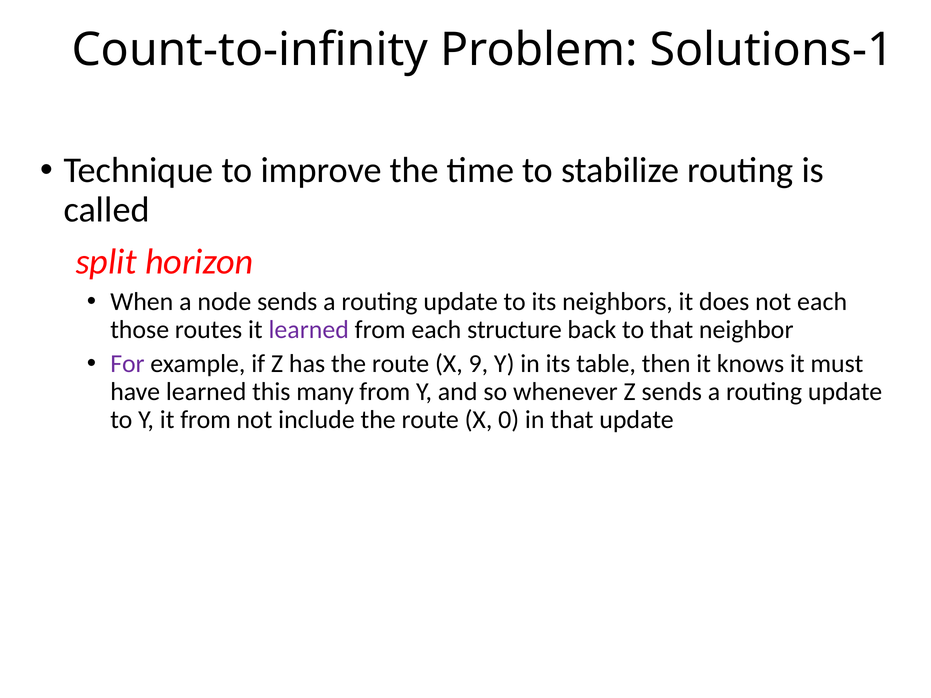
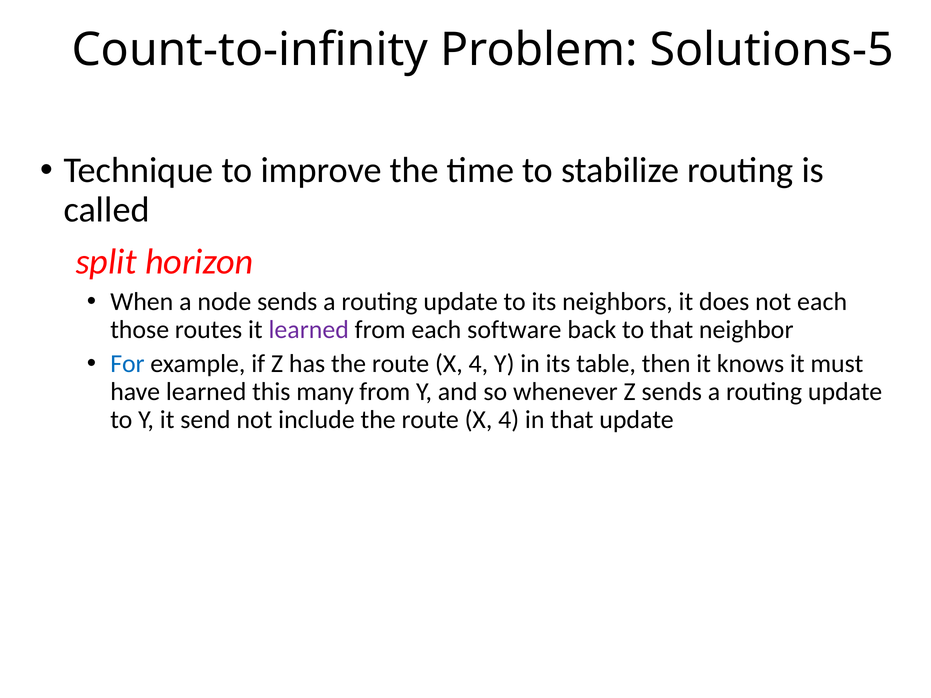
Solutions-1: Solutions-1 -> Solutions-5 (772, 50)
structure: structure -> software (514, 330)
For colour: purple -> blue (127, 364)
9: 9 -> 4 (478, 364)
it from: from -> send (205, 420)
0: 0 -> 4 (509, 420)
